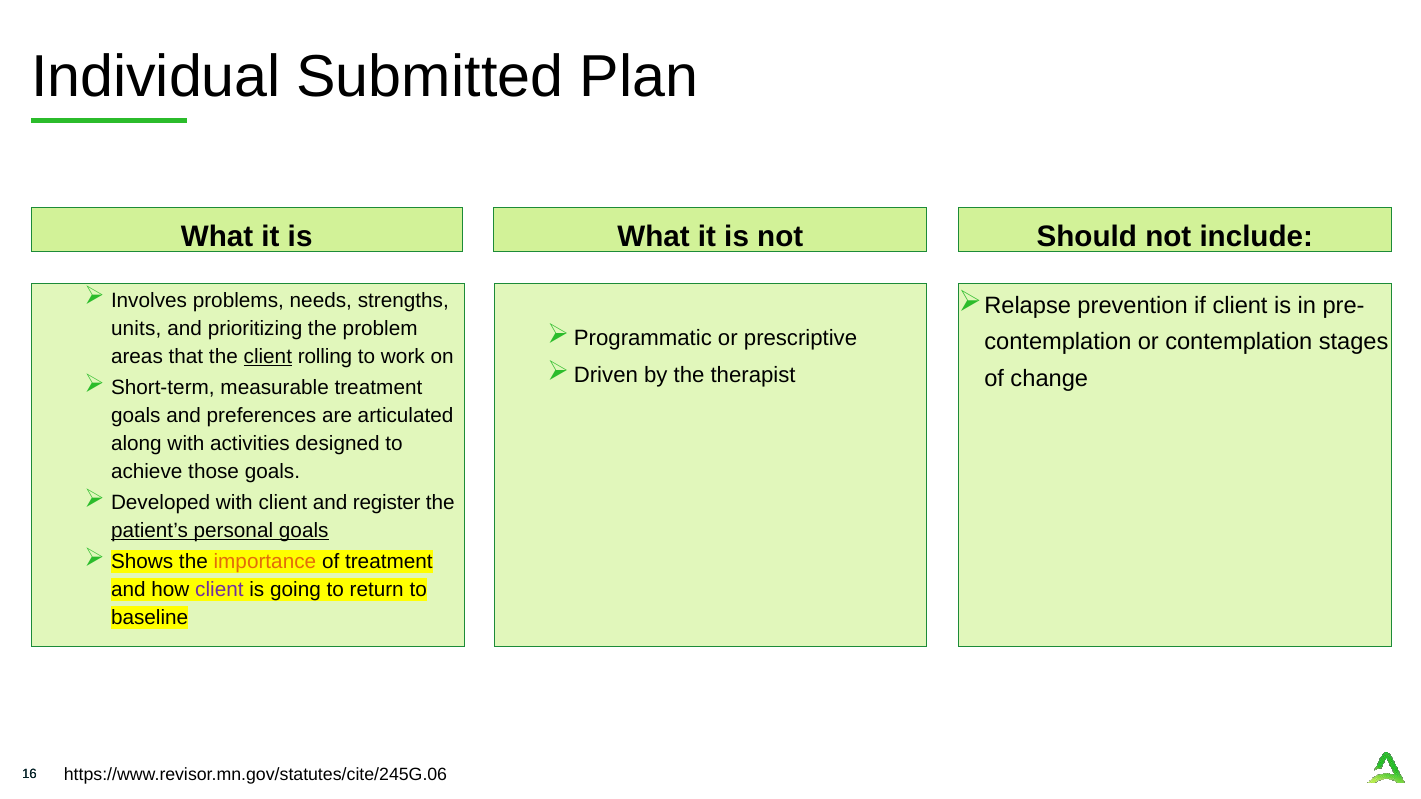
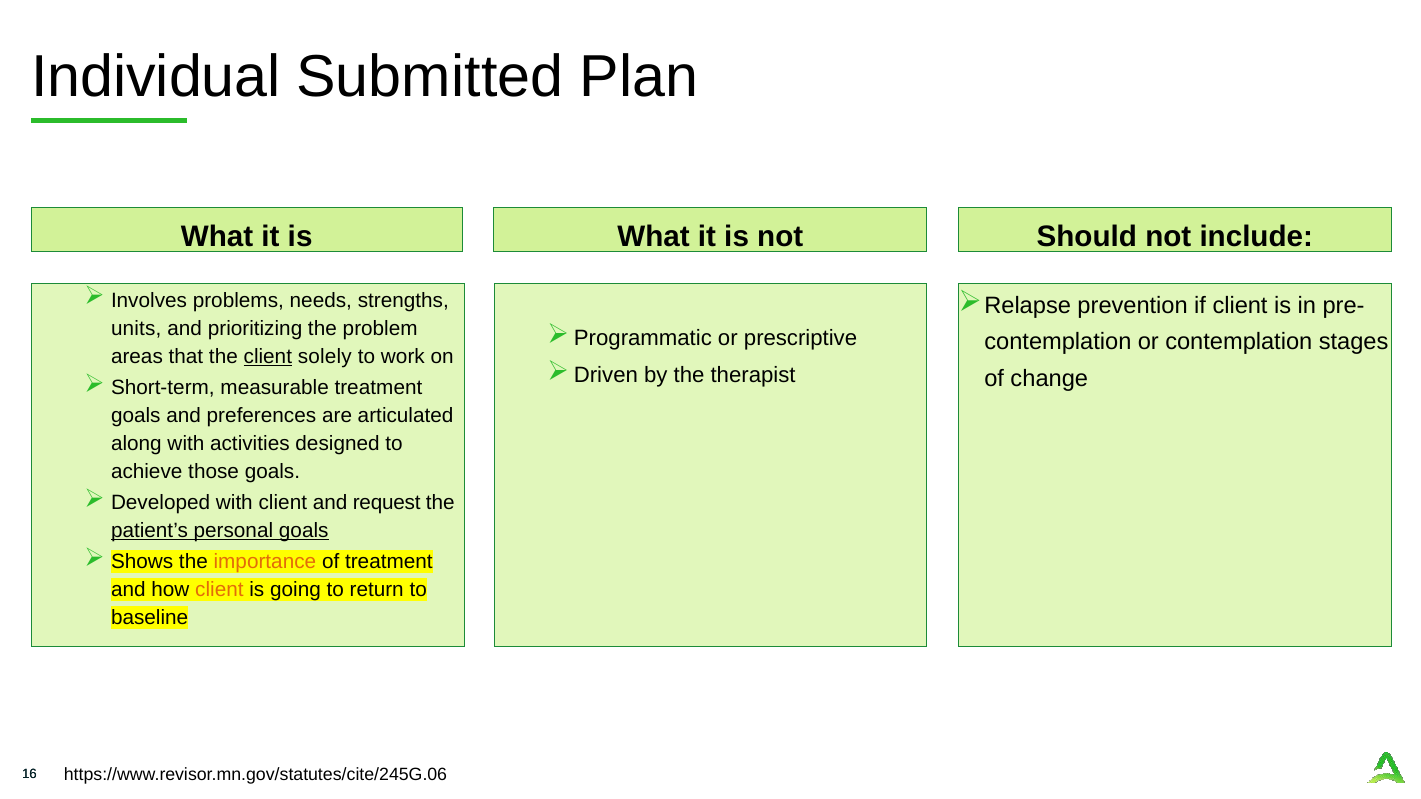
rolling: rolling -> solely (325, 356)
register: register -> request (387, 503)
client colour: purple -> orange (219, 590)
